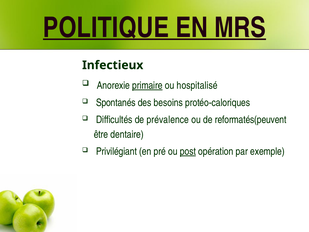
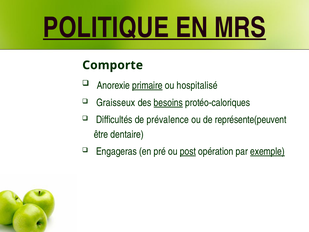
Infectieux: Infectieux -> Comporte (113, 65)
Spontanés: Spontanés -> Graisseux (116, 103)
besoins underline: none -> present (168, 103)
reformatés(peuvent: reformatés(peuvent -> représente(peuvent (251, 120)
Privilégiant: Privilégiant -> Engageras (116, 151)
exemple underline: none -> present (267, 151)
